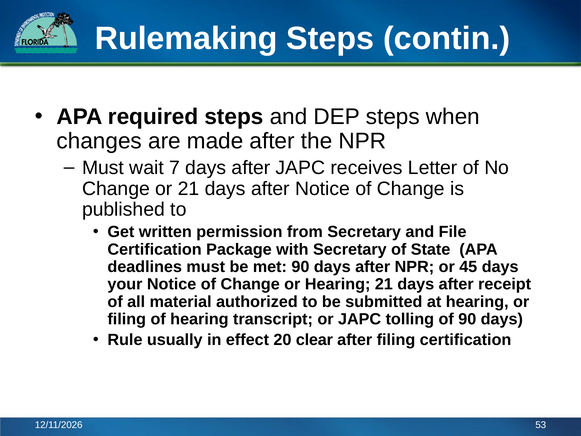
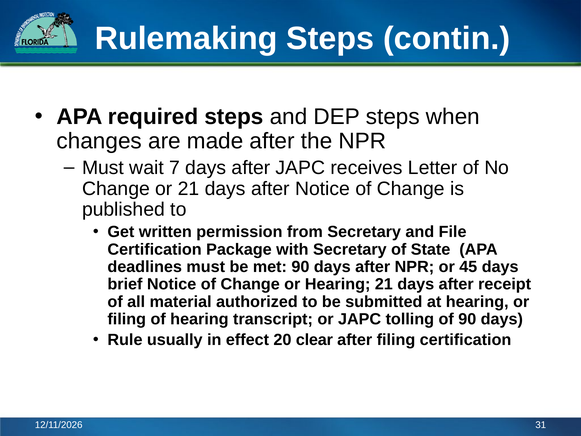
your: your -> brief (125, 284)
53: 53 -> 31 (541, 425)
